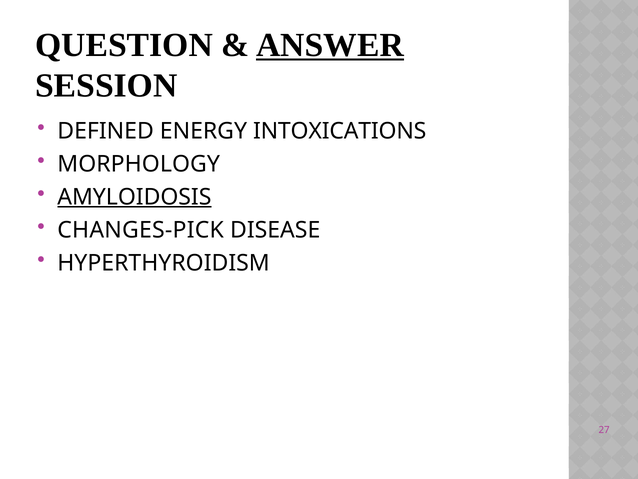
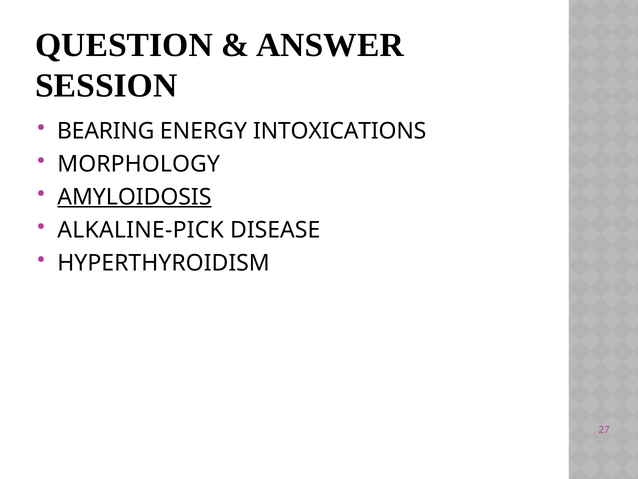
ANSWER underline: present -> none (330, 45)
DEFINED: DEFINED -> BEARING (106, 131)
CHANGES-PICK: CHANGES-PICK -> ALKALINE-PICK (141, 230)
